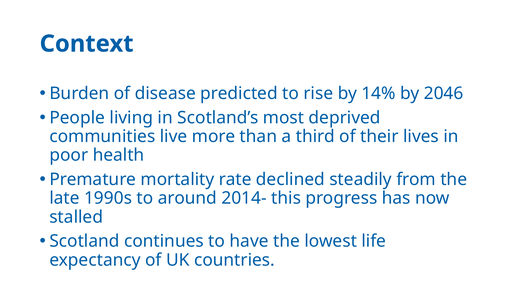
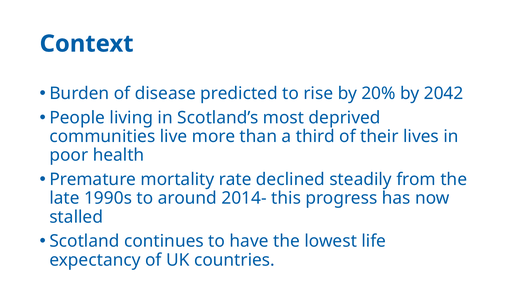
14%: 14% -> 20% (379, 93)
2046: 2046 -> 2042 (444, 93)
